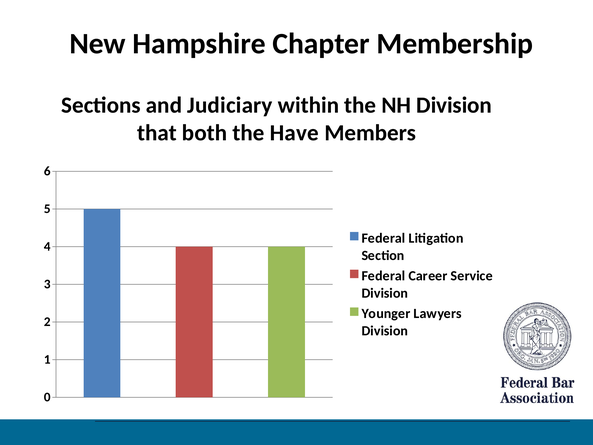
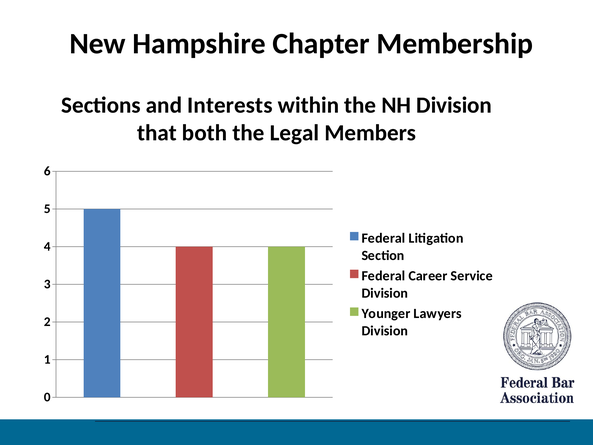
Judiciary: Judiciary -> Interests (230, 105)
Have: Have -> Legal (294, 133)
